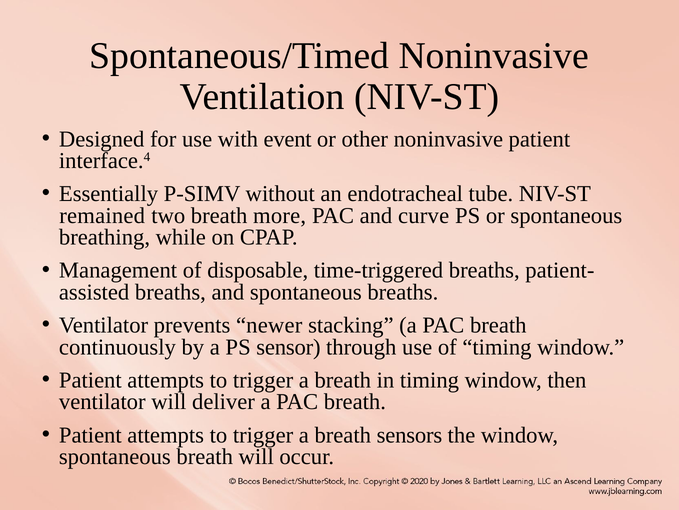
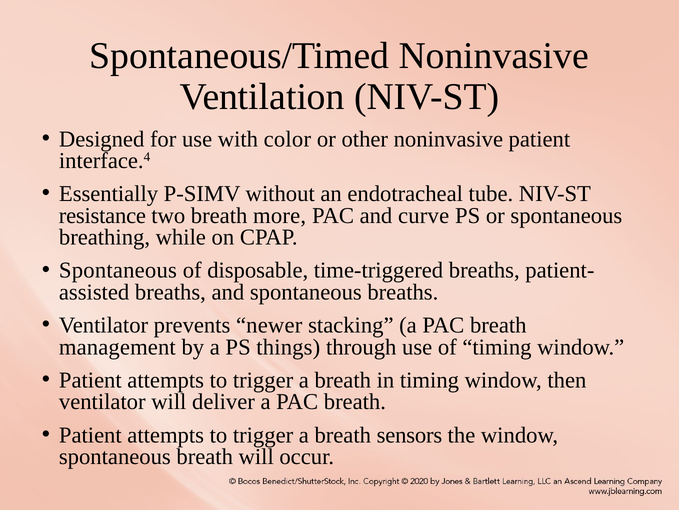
event: event -> color (287, 139)
remained: remained -> resistance (102, 215)
Management: Management -> Spontaneous (118, 270)
continuously: continuously -> management (117, 347)
sensor: sensor -> things (288, 347)
